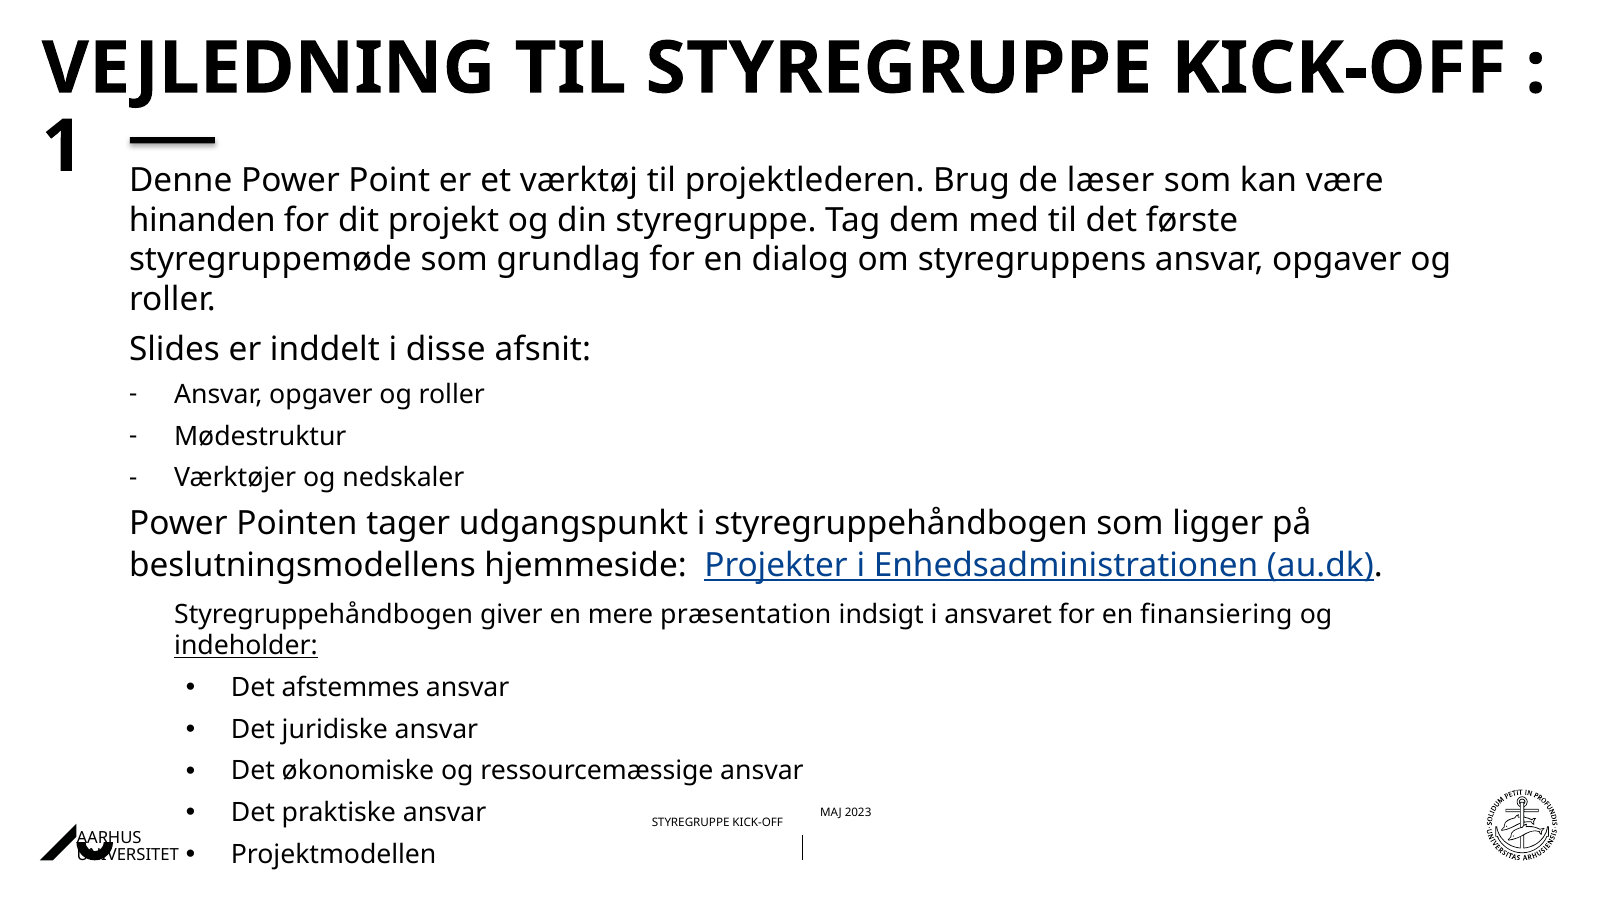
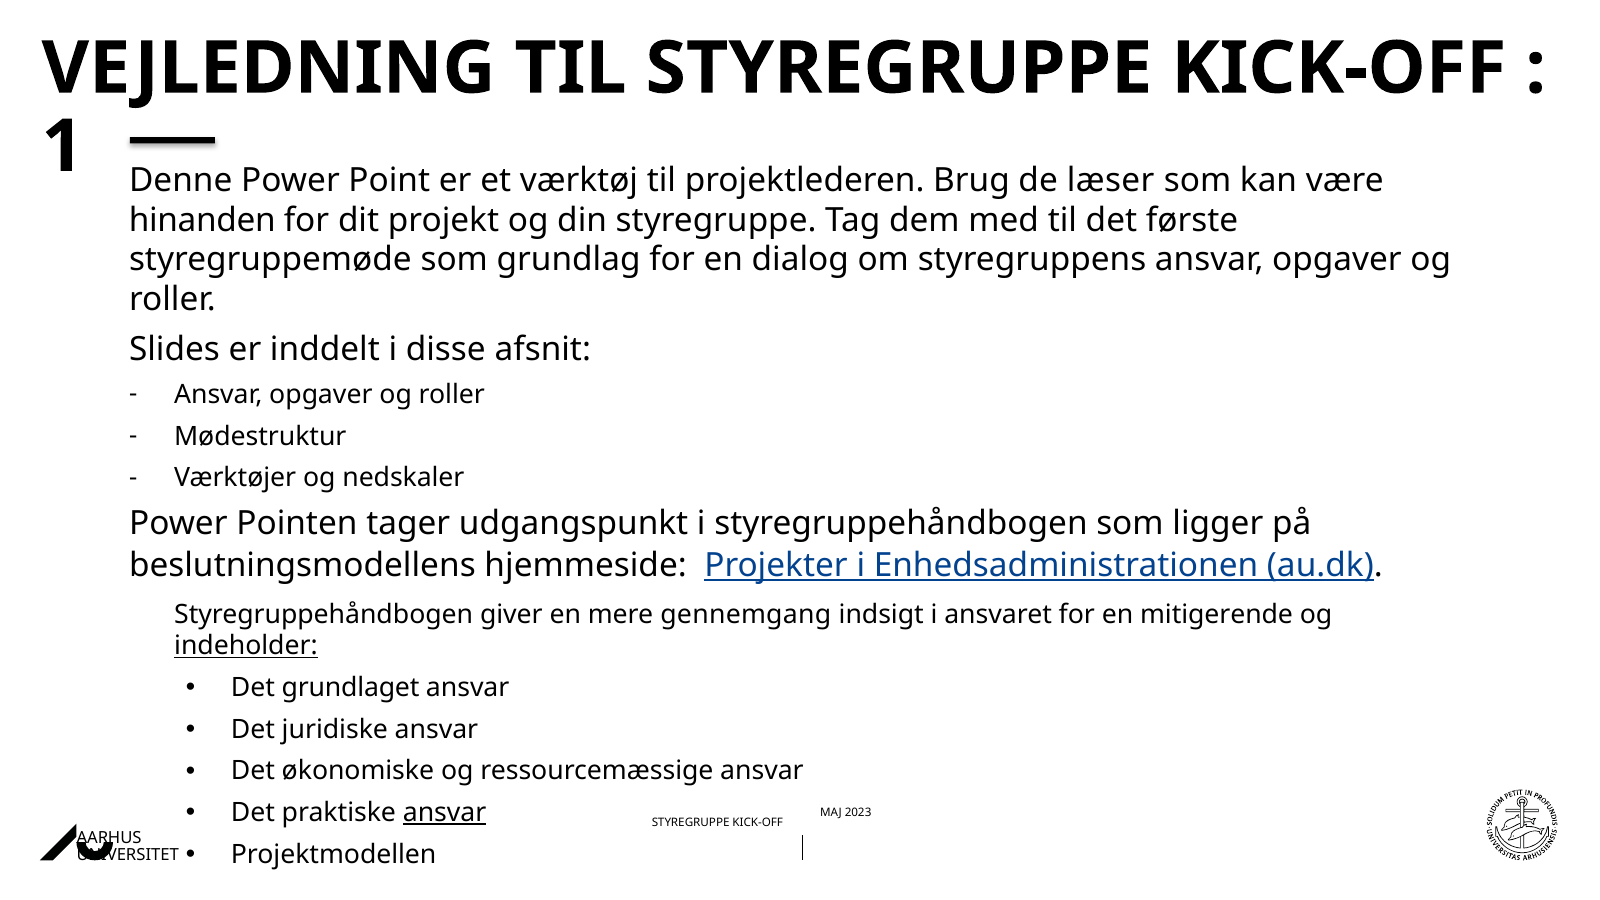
præsentation: præsentation -> gennemgang (746, 615)
finansiering: finansiering -> mitigerende (1217, 615)
afstemmes: afstemmes -> grundlaget (351, 688)
ansvar underline: none -> present (445, 813)
